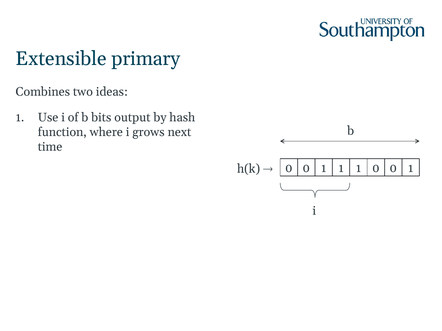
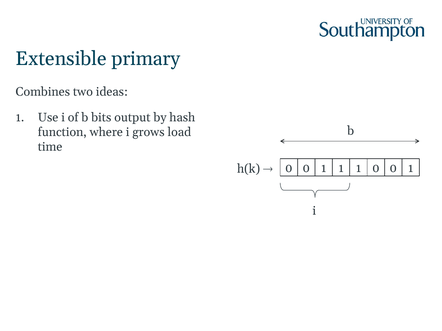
next: next -> load (179, 132)
